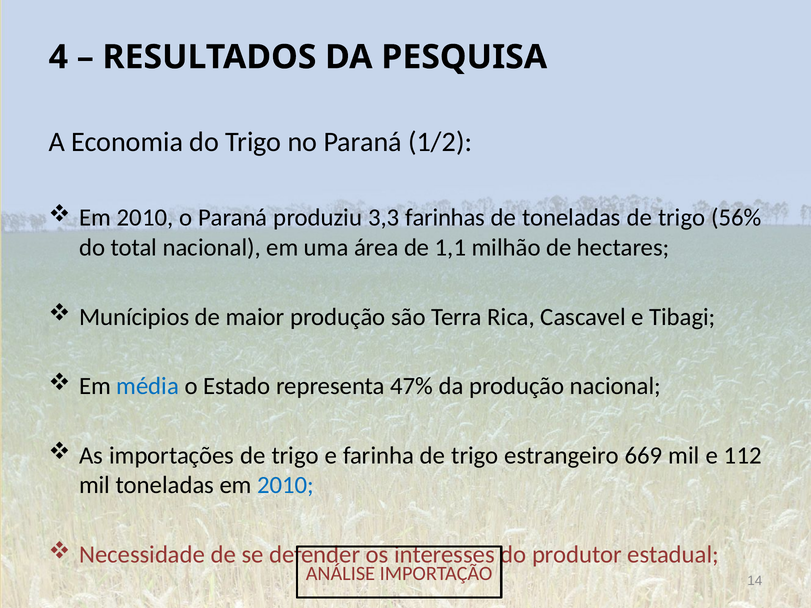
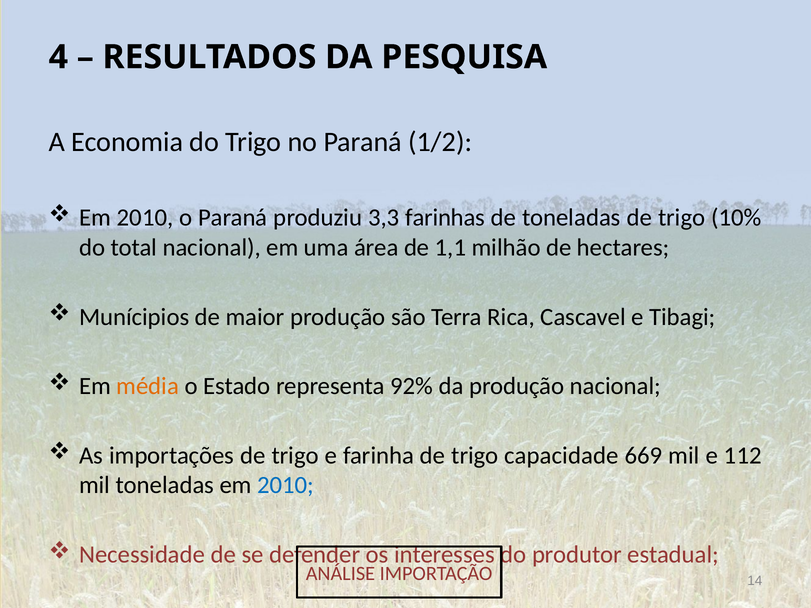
56%: 56% -> 10% (736, 218)
média colour: blue -> orange (148, 386)
47%: 47% -> 92% (412, 386)
estrangeiro: estrangeiro -> capacidade (562, 456)
